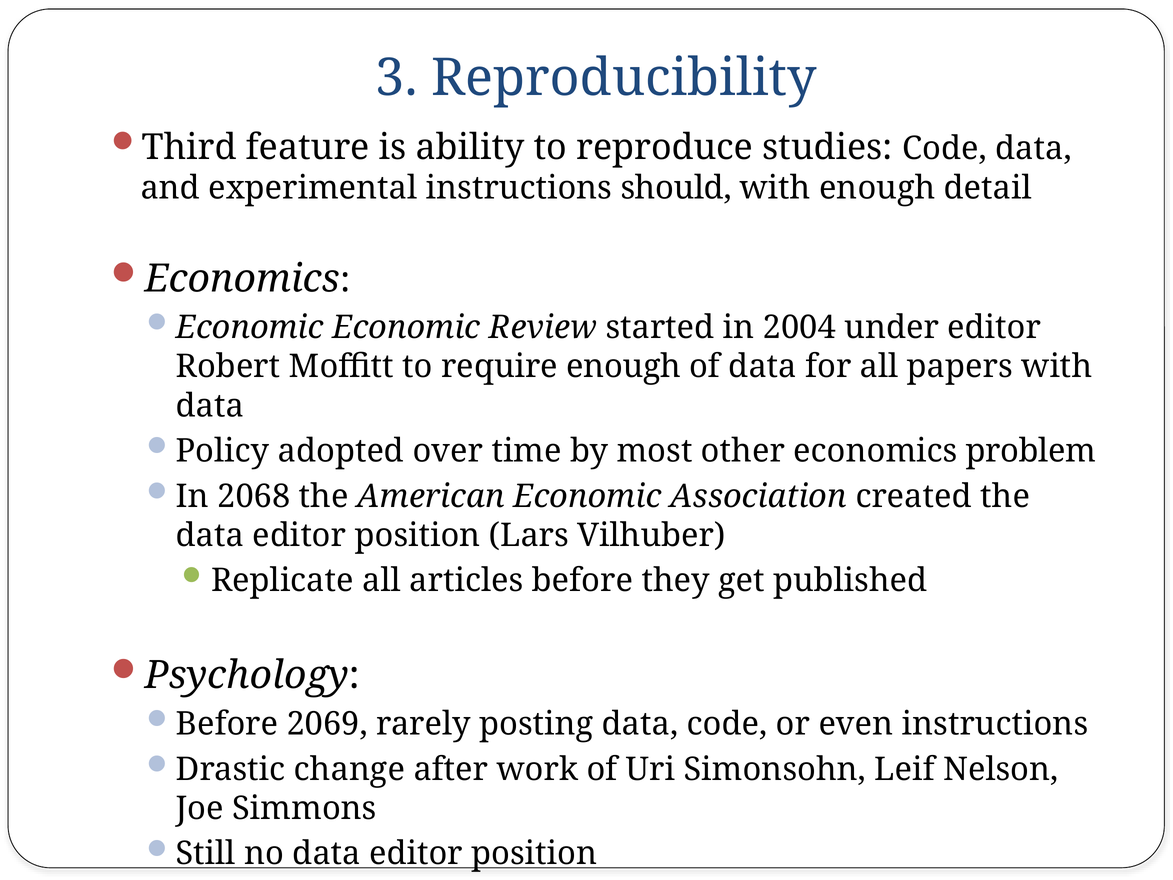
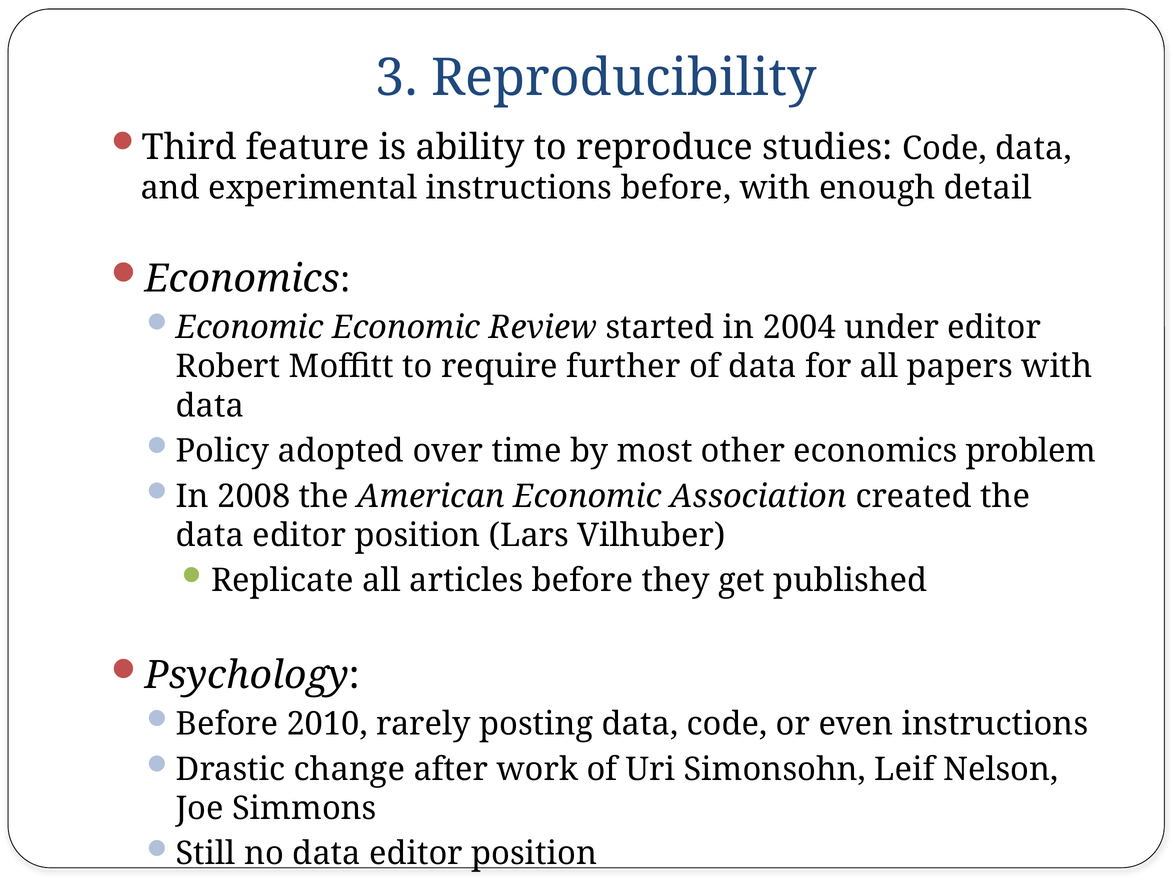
instructions should: should -> before (676, 188)
require enough: enough -> further (623, 367)
2068: 2068 -> 2008 (254, 496)
2069: 2069 -> 2010 (327, 724)
